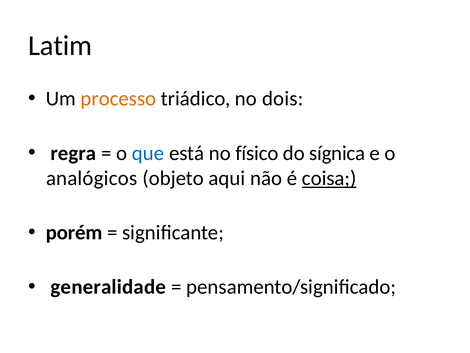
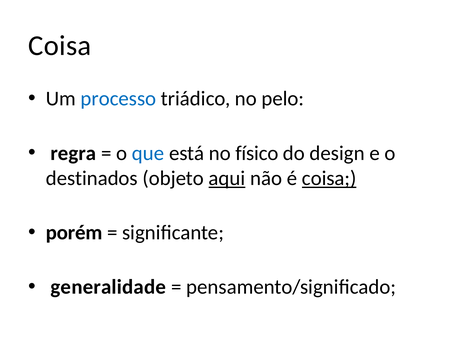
Latim: Latim -> Coisa (60, 45)
processo colour: orange -> blue (118, 99)
dois: dois -> pelo (283, 99)
sígnica: sígnica -> design (337, 153)
analógicos: analógicos -> destinados (92, 178)
aqui underline: none -> present (227, 178)
